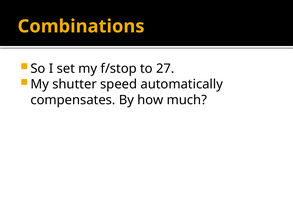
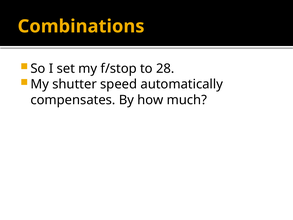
27: 27 -> 28 (165, 69)
